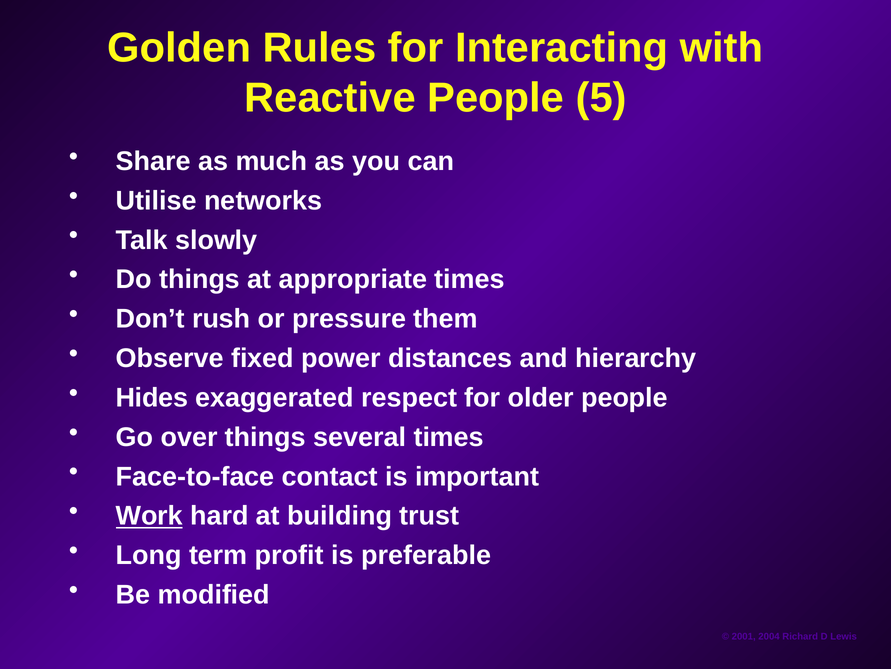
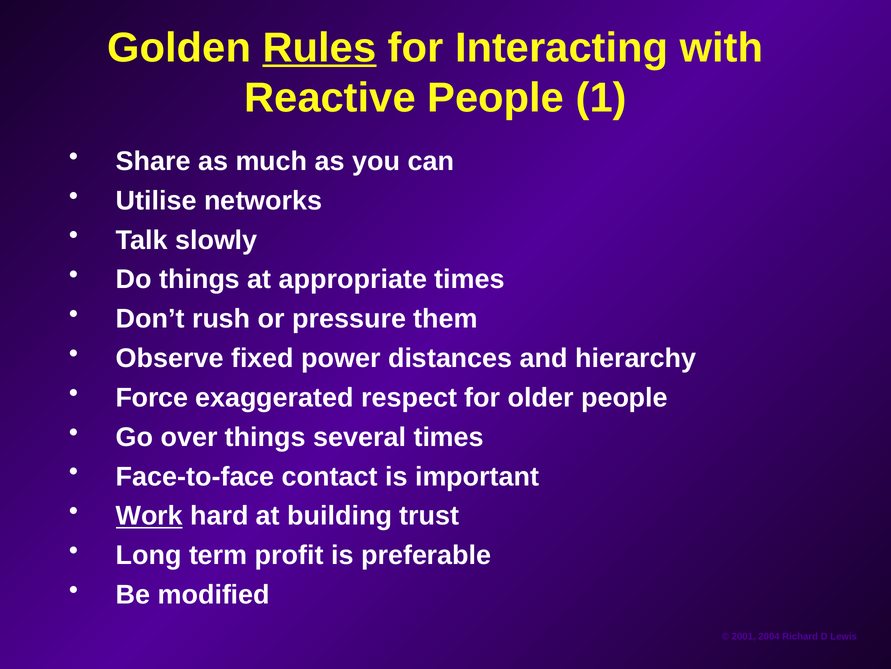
Rules underline: none -> present (320, 48)
5: 5 -> 1 (601, 98)
Hides: Hides -> Force (152, 398)
